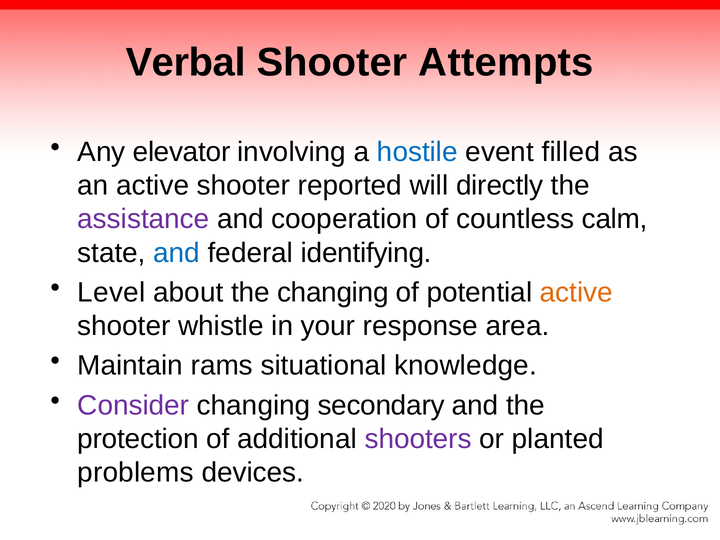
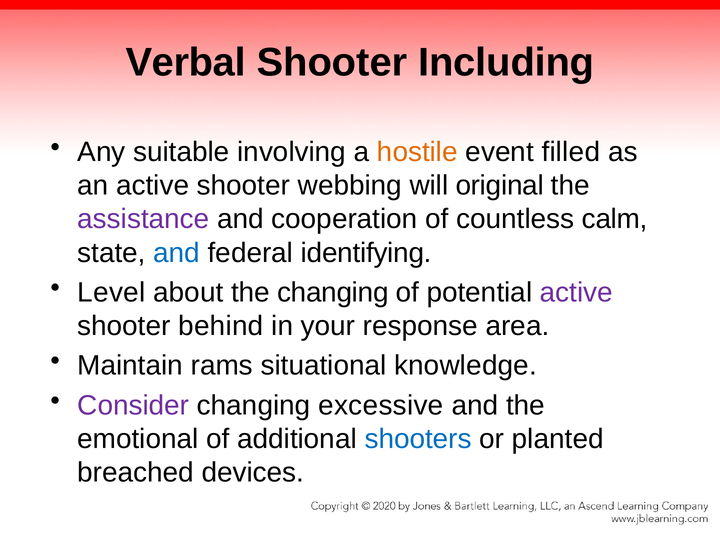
Attempts: Attempts -> Including (506, 63)
elevator: elevator -> suitable (181, 152)
hostile colour: blue -> orange (417, 152)
reported: reported -> webbing (350, 186)
directly: directly -> original (500, 186)
active colour: orange -> purple (576, 292)
whistle: whistle -> behind (221, 326)
secondary: secondary -> excessive (381, 405)
protection: protection -> emotional (138, 439)
shooters colour: purple -> blue (418, 439)
problems: problems -> breached (136, 473)
